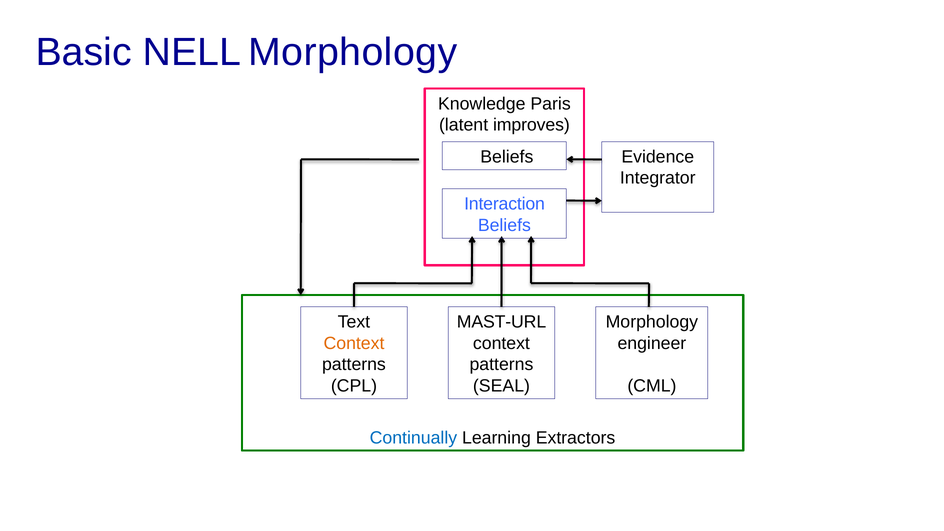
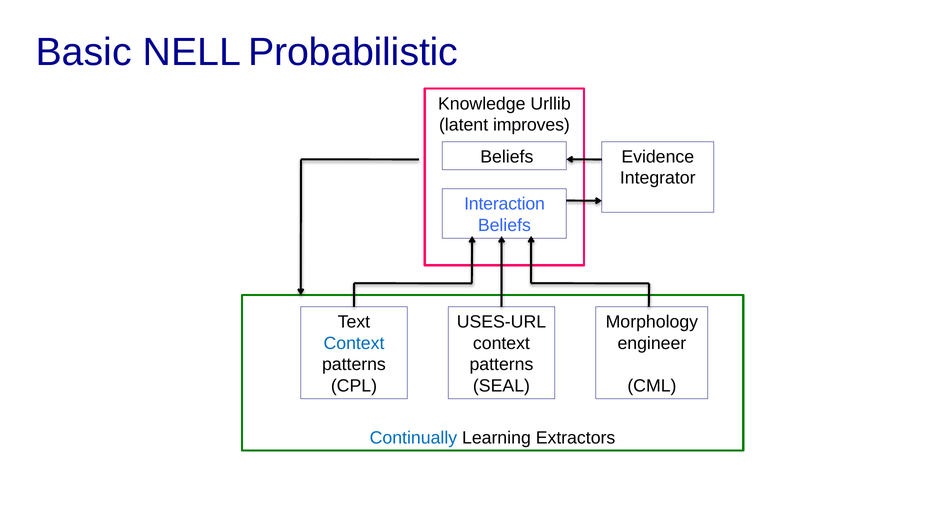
NELL Morphology: Morphology -> Probabilistic (353, 52)
Paris: Paris -> Urllib (551, 104)
MAST-URL: MAST-URL -> USES-URL (501, 322)
Context colour: orange -> blue (354, 343)
